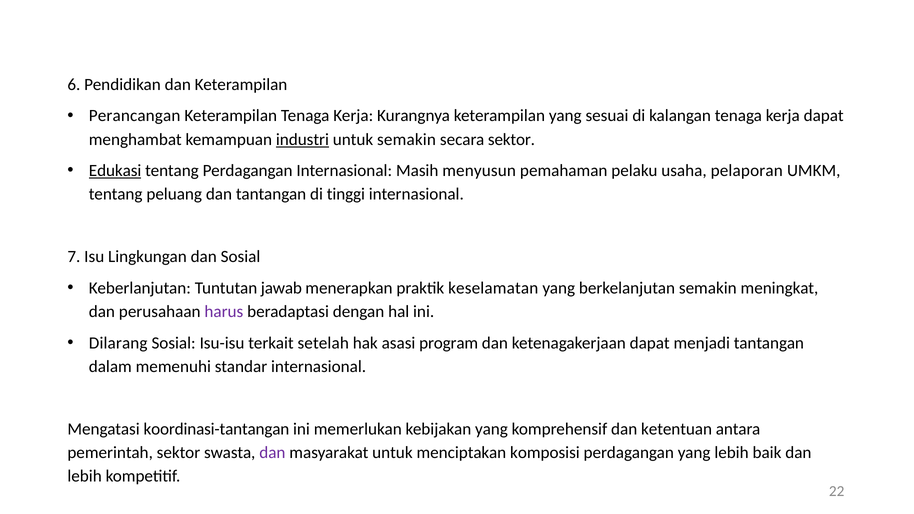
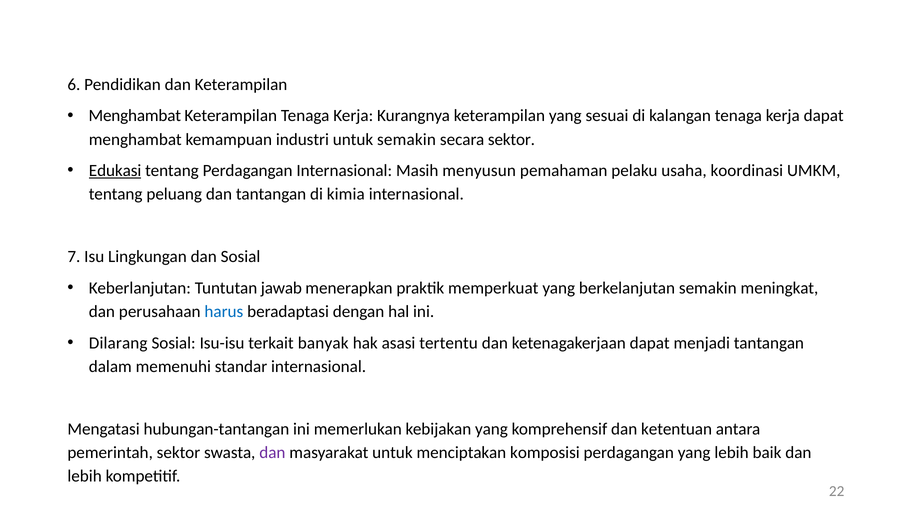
Perancangan: Perancangan -> Menghambat (135, 116)
industri underline: present -> none (302, 139)
pelaporan: pelaporan -> koordinasi (747, 171)
tinggi: tinggi -> kimia (346, 194)
keselamatan: keselamatan -> memperkuat (493, 288)
harus colour: purple -> blue (224, 312)
setelah: setelah -> banyak (323, 343)
program: program -> tertentu (449, 343)
koordinasi-tantangan: koordinasi-tantangan -> hubungan-tantangan (216, 429)
